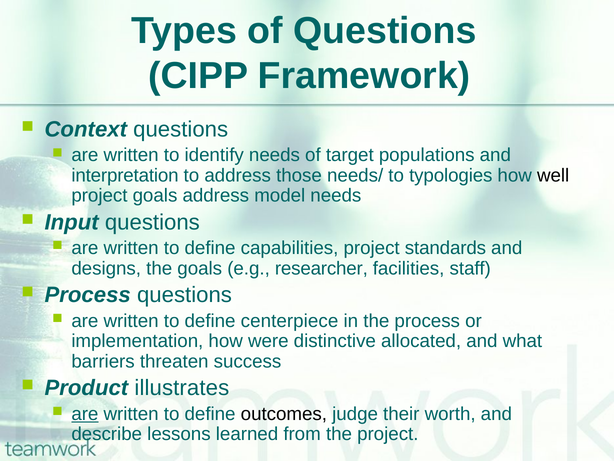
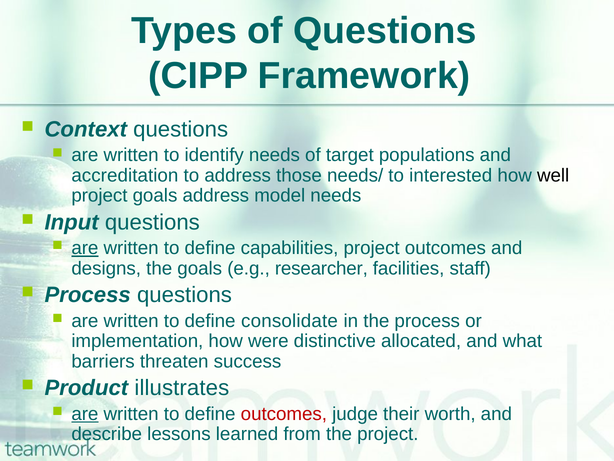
interpretation: interpretation -> accreditation (125, 175)
typologies: typologies -> interested (451, 175)
are underline: none -> present (85, 248)
project standards: standards -> outcomes (445, 248)
centerpiece: centerpiece -> consolidate (289, 321)
outcomes colour: black -> red (284, 413)
